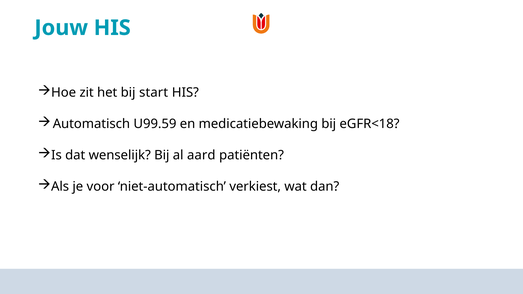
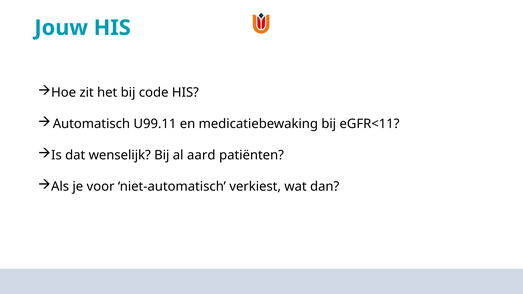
start: start -> code (154, 93)
U99.59: U99.59 -> U99.11 (155, 124)
eGFR<18: eGFR<18 -> eGFR<11 (369, 124)
